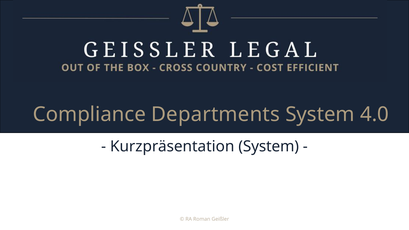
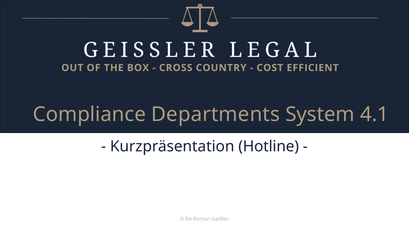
4.0: 4.0 -> 4.1 (375, 114)
Kurzpräsentation System: System -> Hotline (269, 147)
